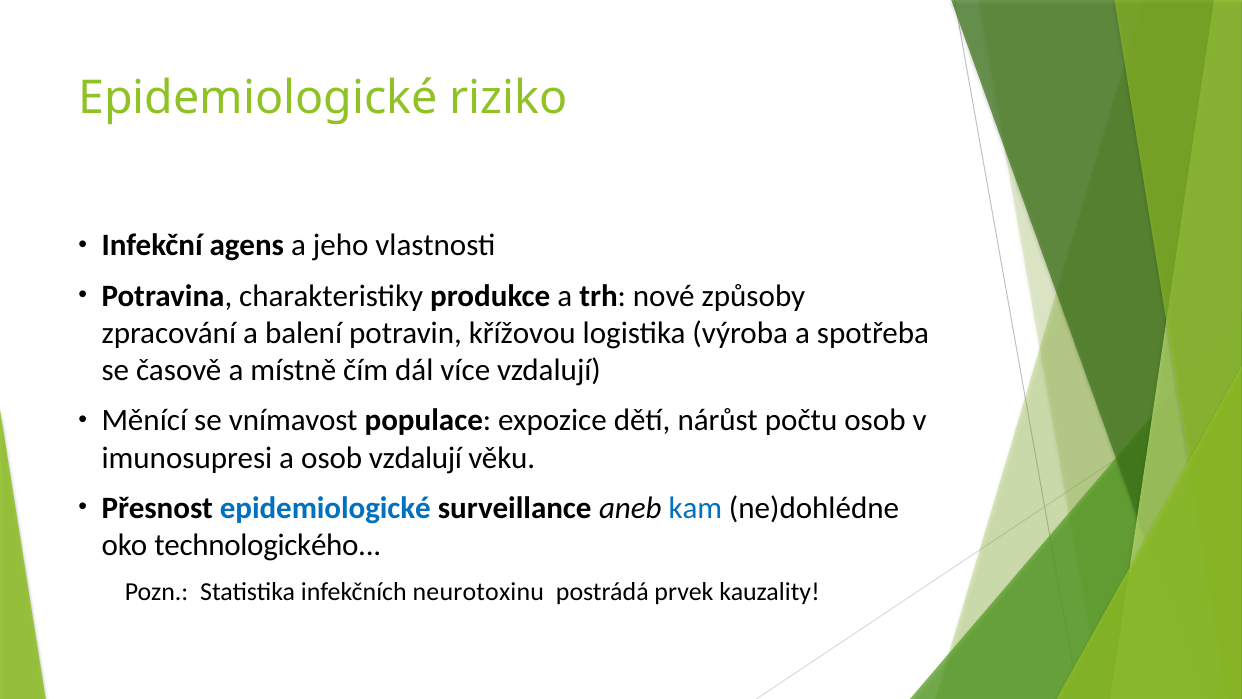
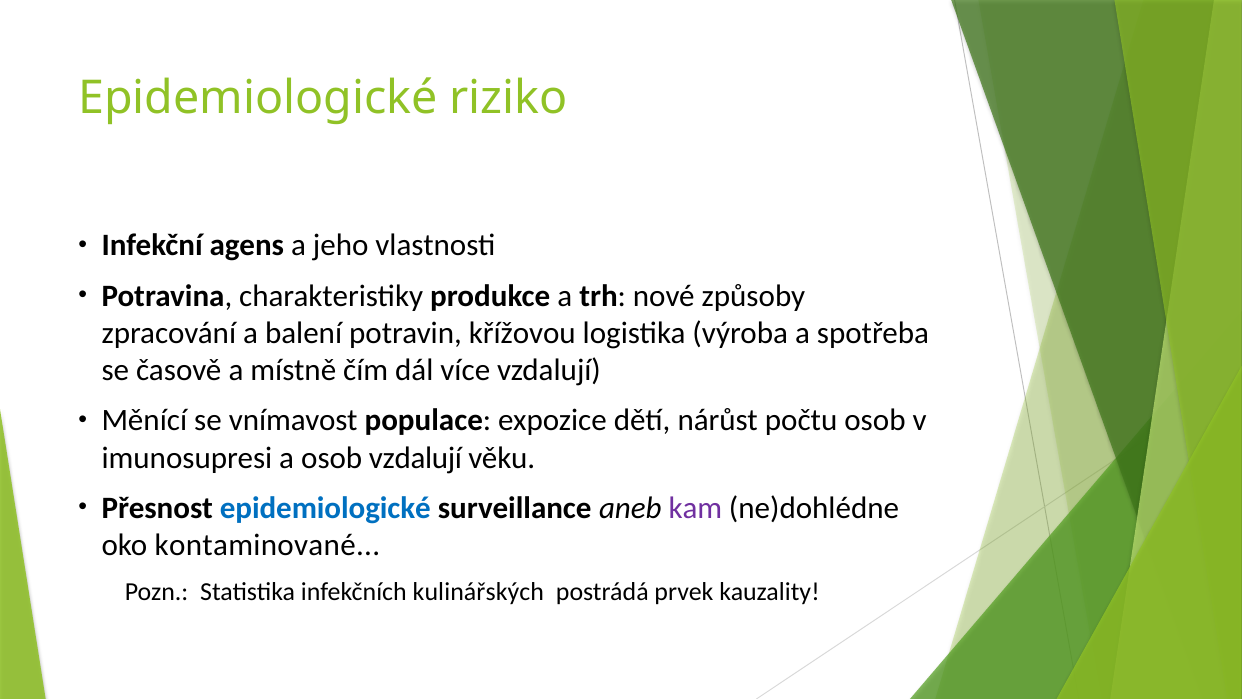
kam colour: blue -> purple (695, 508)
technologického: technologického -> kontaminované (267, 545)
neurotoxinu: neurotoxinu -> kulinářských (478, 592)
